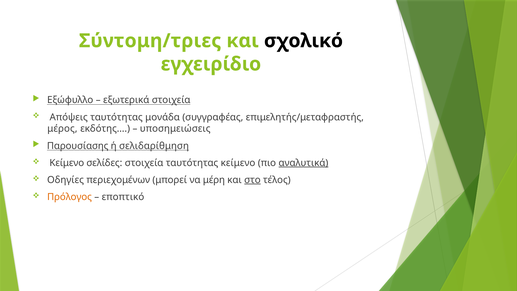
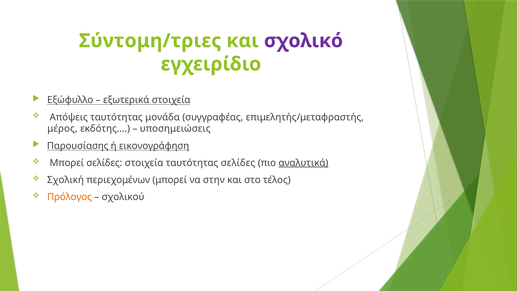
σχολικό colour: black -> purple (303, 41)
σελιδαρίθμηση: σελιδαρίθμηση -> εικονογράφηση (154, 146)
Κείμενο: Κείμενο -> Μπορεί (67, 163)
ταυτότητας κείμενο: κείμενο -> σελίδες (238, 163)
Οδηγίες: Οδηγίες -> Σχολική (66, 180)
μέρη: μέρη -> στην (214, 180)
στο underline: present -> none (252, 180)
εποπτικό: εποπτικό -> σχολικού (123, 197)
